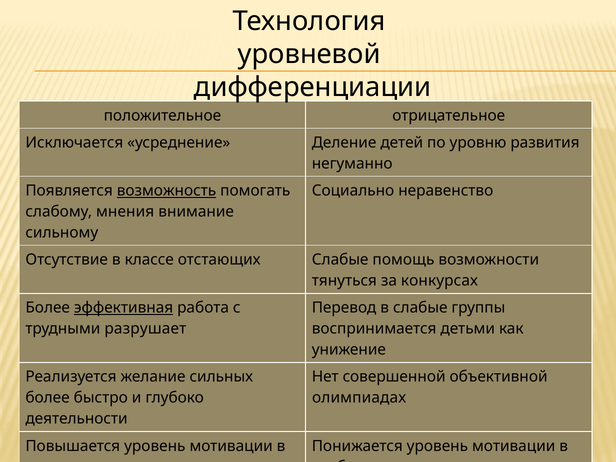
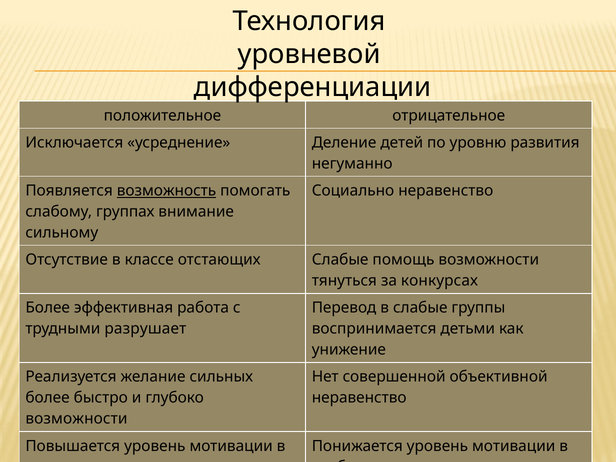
слабому мнения: мнения -> группах (125, 212)
эффективная underline: present -> none (124, 308)
олимпиадах: олимпиадах -> неравенство (359, 398)
деятельности: деятельности -> возможности (76, 419)
